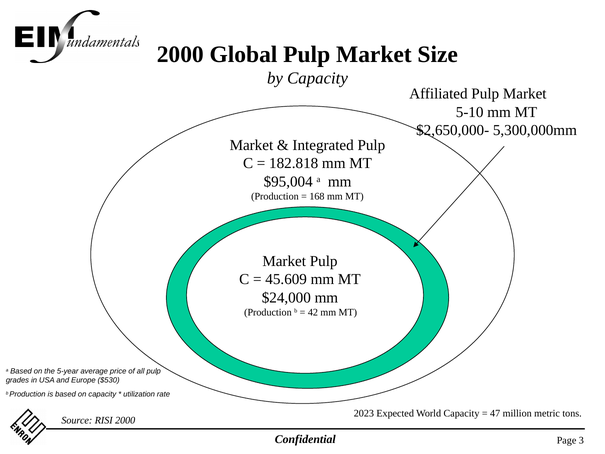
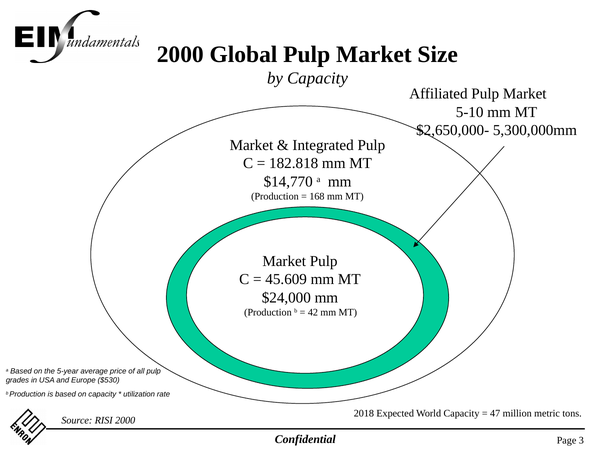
$95,004: $95,004 -> $14,770 (288, 182)
2023: 2023 -> 2018 (364, 413)
